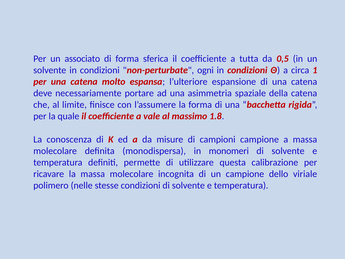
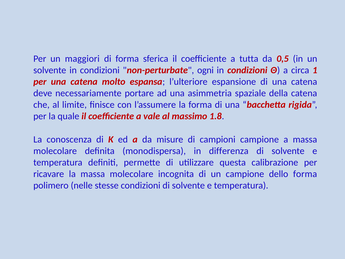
associato: associato -> maggiori (82, 59)
monomeri: monomeri -> differenza (229, 151)
dello viriale: viriale -> forma (305, 174)
